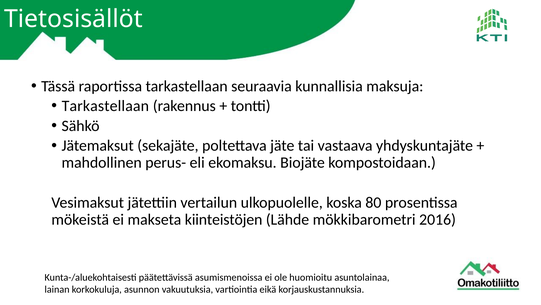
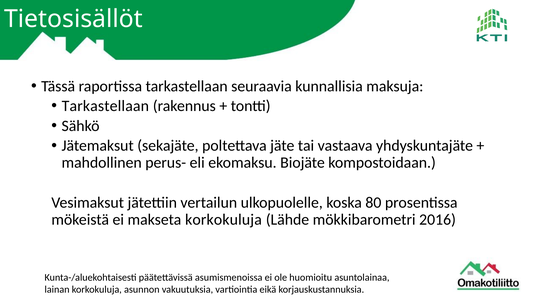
makseta kiinteistöjen: kiinteistöjen -> korkokuluja (223, 219)
